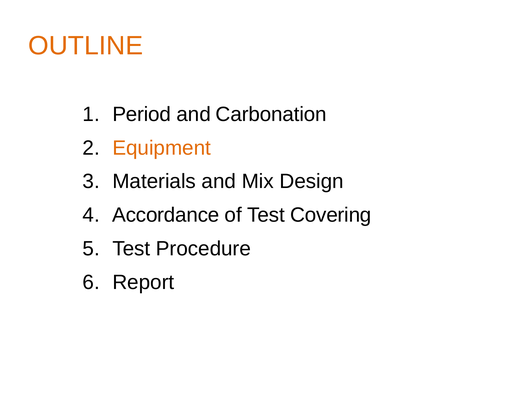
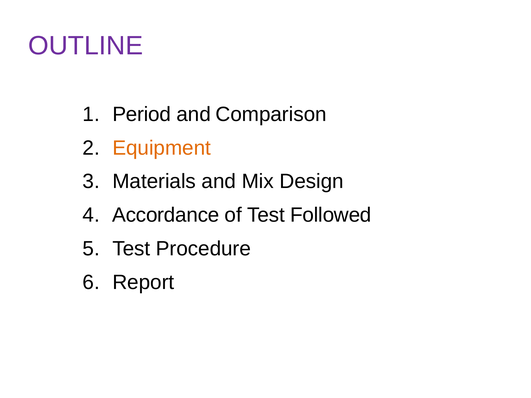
OUTLINE colour: orange -> purple (86, 46)
Carbonation: Carbonation -> Comparison (271, 114)
Covering: Covering -> Followed (331, 215)
